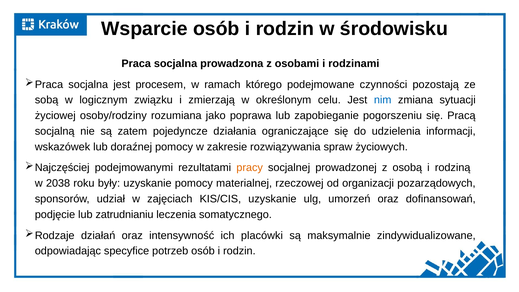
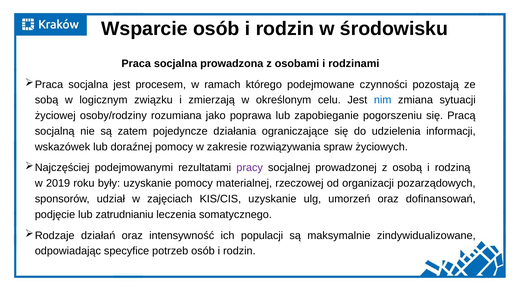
pracy colour: orange -> purple (250, 168)
2038: 2038 -> 2019 (58, 183)
placówki: placówki -> populacji (262, 235)
